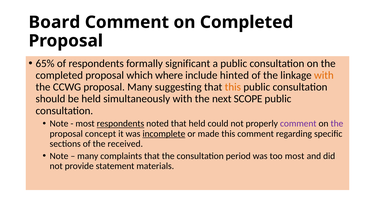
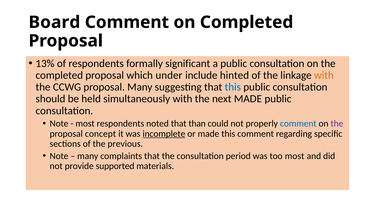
65%: 65% -> 13% (45, 63)
where: where -> under (169, 75)
this colour: orange -> blue (233, 87)
next SCOPE: SCOPE -> MADE (248, 99)
respondents underline: present -> none (120, 124)
that held: held -> than (197, 124)
comment colour: purple -> blue (298, 124)
received: received -> previous (125, 144)
statement: statement -> supported (115, 166)
